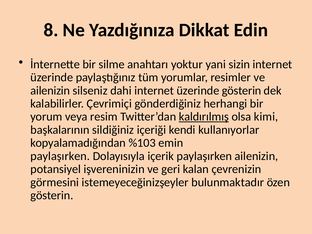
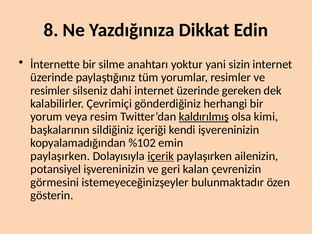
ailenizin: ailenizin -> resimler (50, 91)
üzerinde gösterin: gösterin -> gereken (242, 91)
kendi kullanıyorlar: kullanıyorlar -> işvereninizin (229, 130)
%103: %103 -> %102 (142, 143)
içerik underline: none -> present (161, 156)
